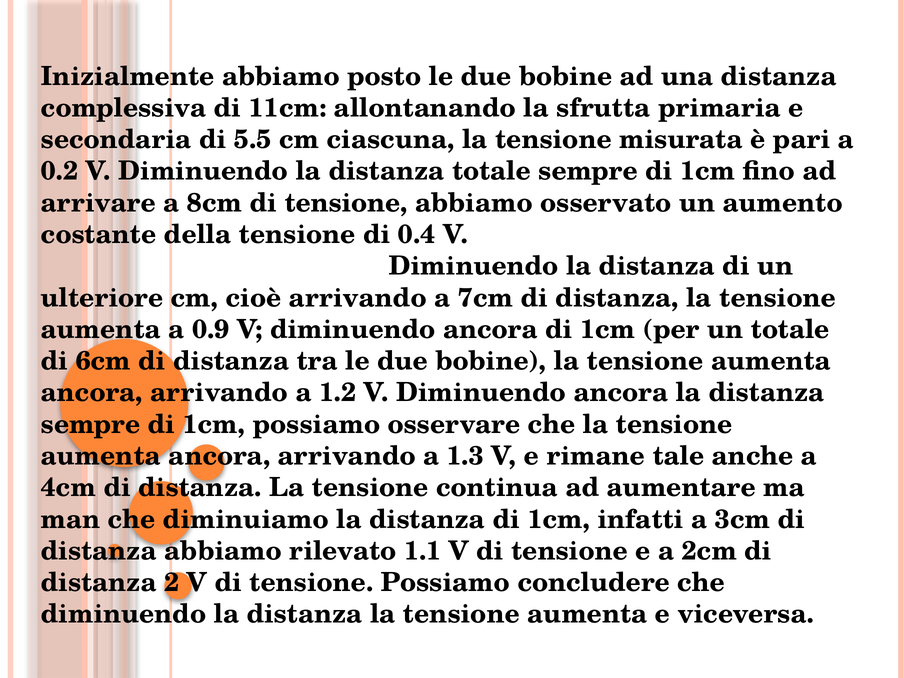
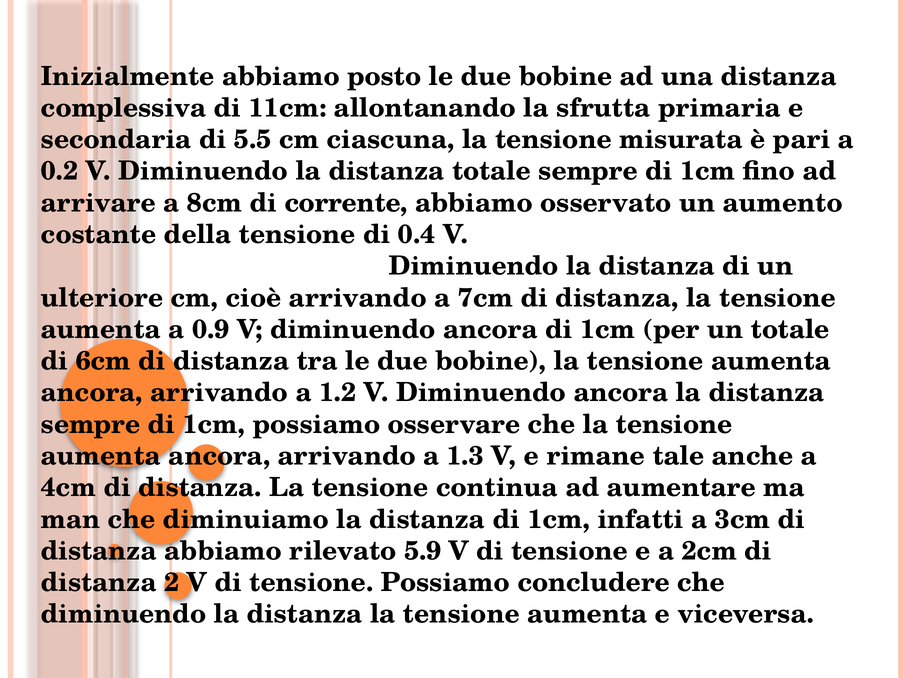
8cm di tensione: tensione -> corrente (346, 203)
1.1: 1.1 -> 5.9 (423, 551)
